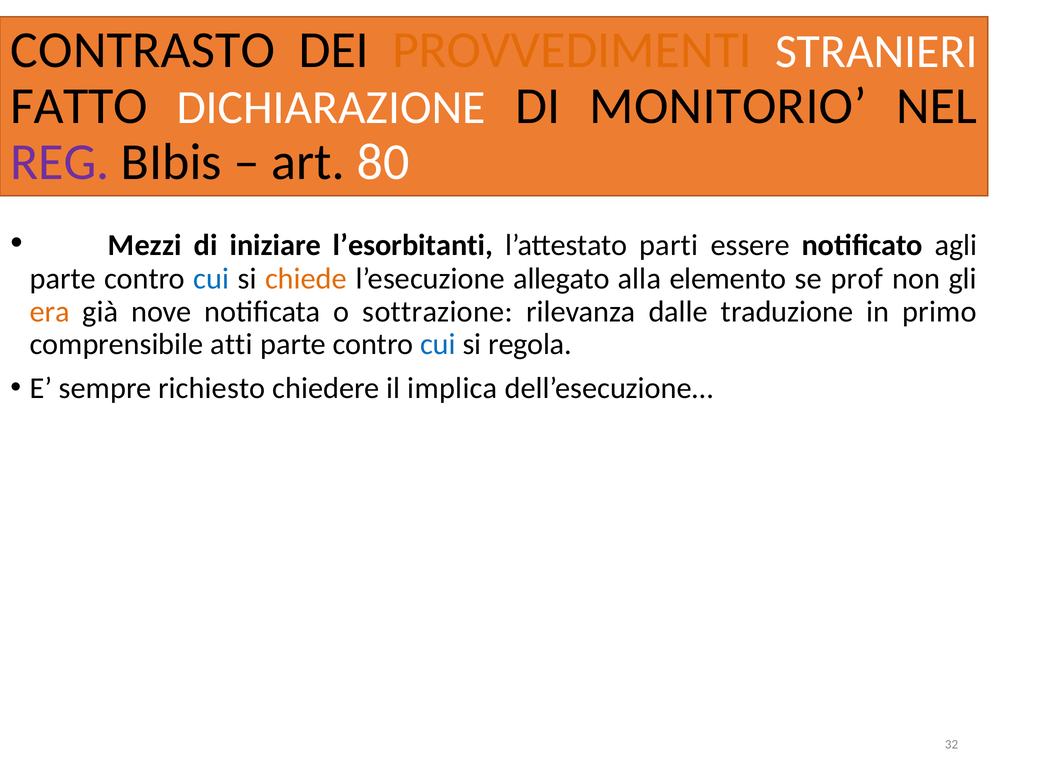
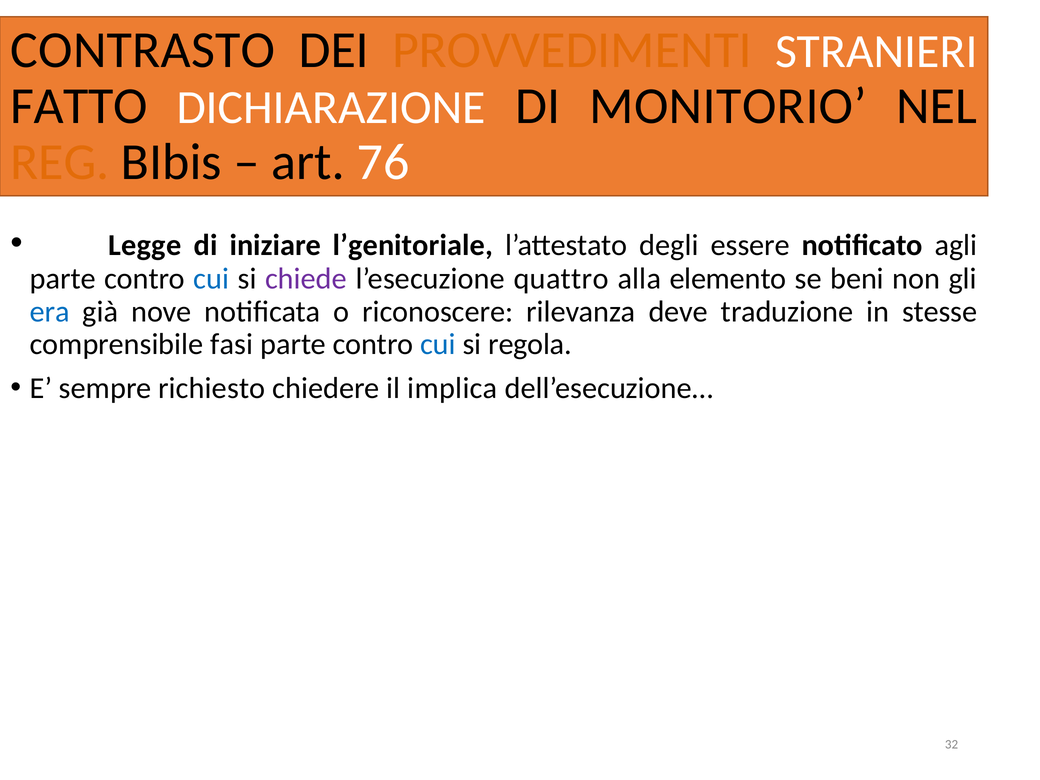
REG colour: purple -> orange (60, 162)
80: 80 -> 76 (383, 162)
Mezzi: Mezzi -> Legge (145, 245)
l’esorbitanti: l’esorbitanti -> l’genitoriale (413, 245)
parti: parti -> degli (669, 245)
chiede colour: orange -> purple (306, 279)
allegato: allegato -> quattro (561, 279)
prof: prof -> beni (857, 279)
era colour: orange -> blue (50, 312)
sottrazione: sottrazione -> riconoscere (438, 312)
dalle: dalle -> deve (678, 312)
primo: primo -> stesse (940, 312)
atti: atti -> fasi (232, 344)
